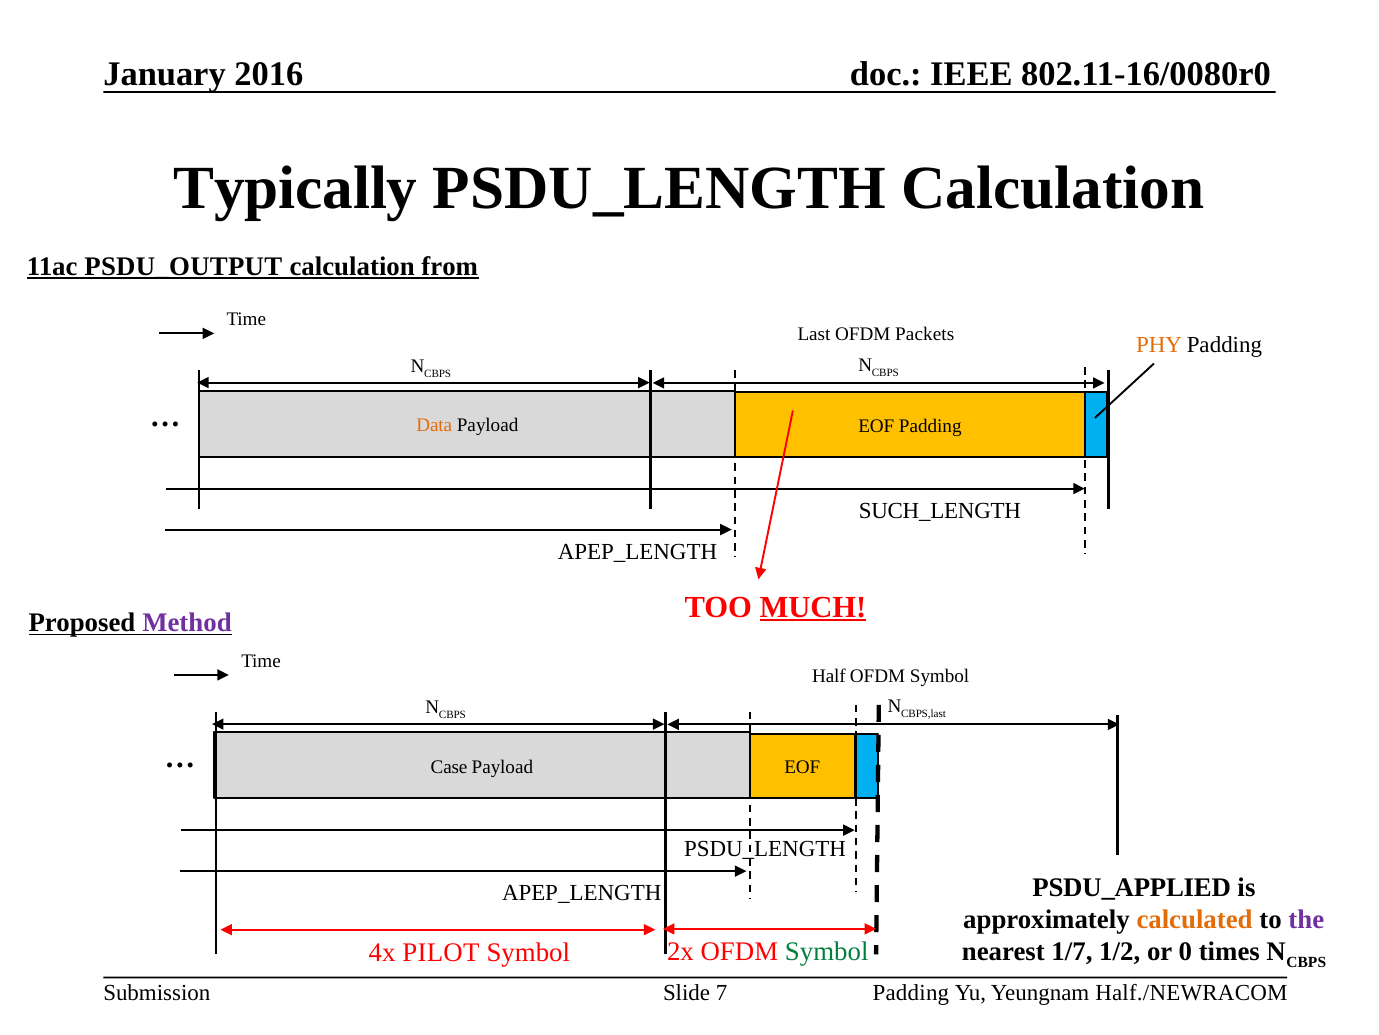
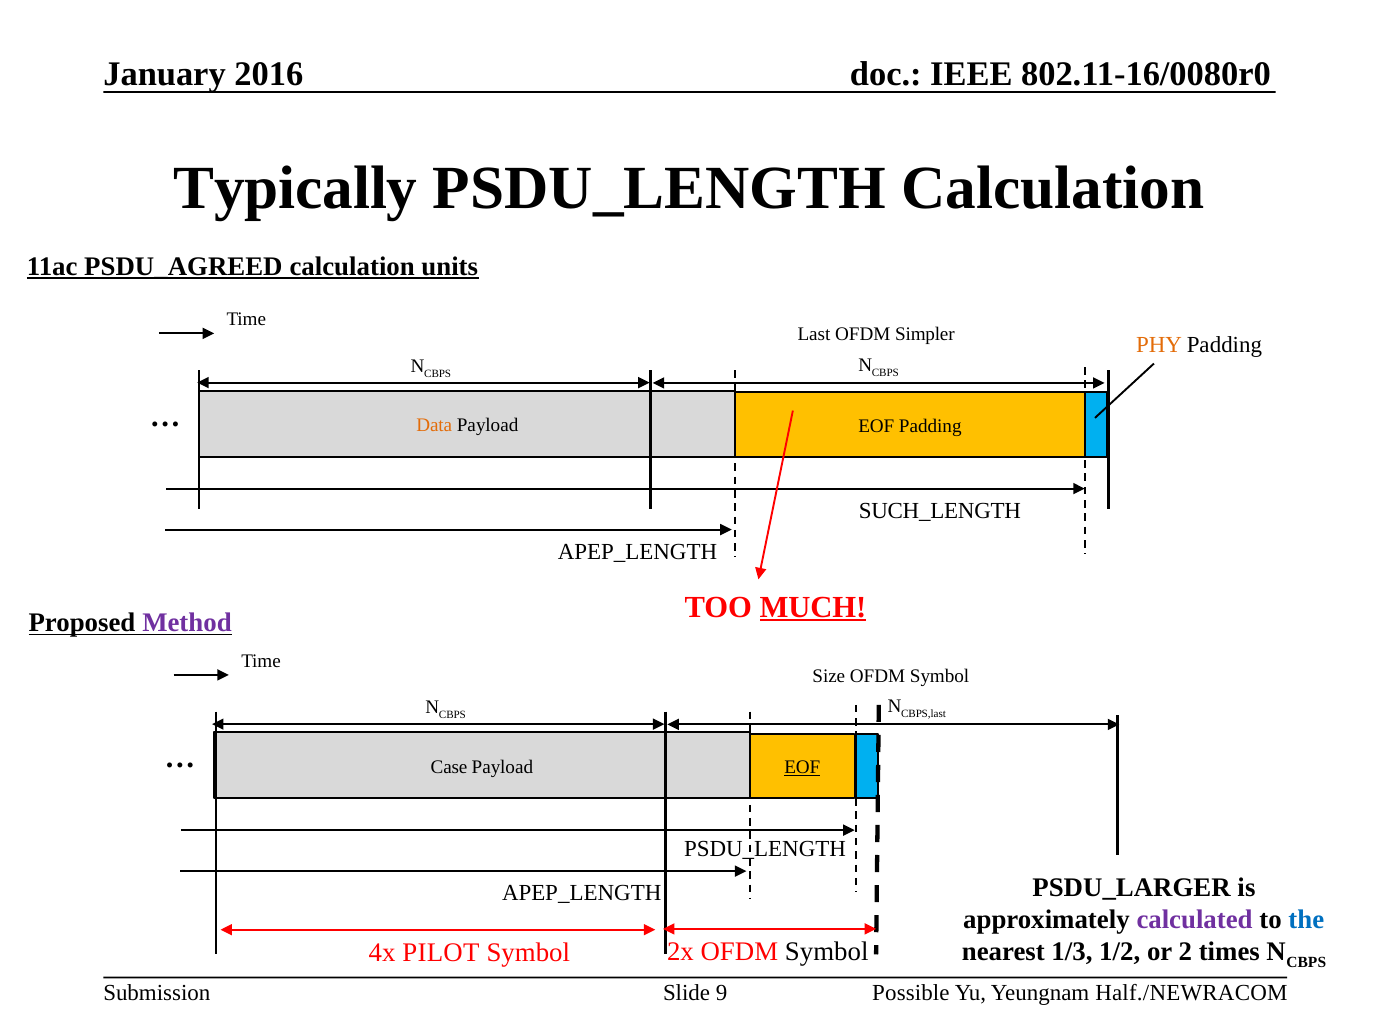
PSDU_OUTPUT: PSDU_OUTPUT -> PSDU_AGREED (183, 266)
from: from -> units (450, 266)
Packets: Packets -> Simpler (925, 334)
Half: Half -> Size (829, 676)
EOF underline: none -> present (802, 767)
PSDU_APPLIED: PSDU_APPLIED -> PSDU_LARGER (1132, 887)
calculated colour: orange -> purple (1195, 919)
the colour: purple -> blue (1306, 919)
Symbol colour: green -> black (827, 951)
1/7: 1/7 -> 1/3 (1072, 951)
0: 0 -> 2 (1185, 951)
7: 7 -> 9 (722, 992)
Padding: Padding -> Possible (911, 992)
